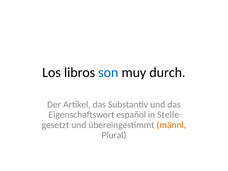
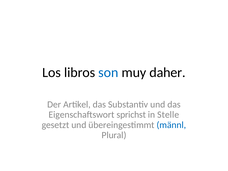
durch: durch -> daher (168, 72)
español: español -> sprichst (131, 115)
männl colour: orange -> blue (171, 125)
